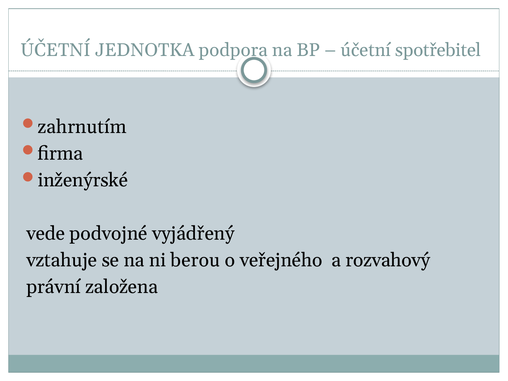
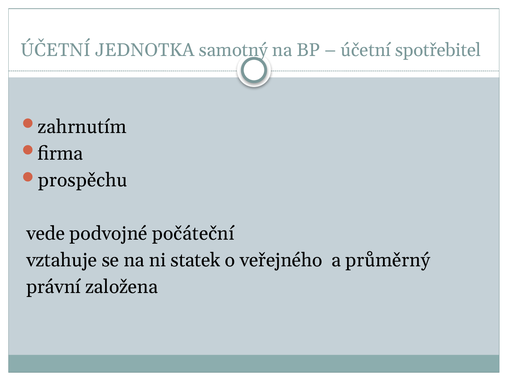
podpora: podpora -> samotný (233, 50)
inženýrské: inženýrské -> prospěchu (83, 180)
vyjádřený: vyjádřený -> počáteční (193, 234)
berou: berou -> statek (195, 260)
rozvahový: rozvahový -> průměrný (388, 260)
